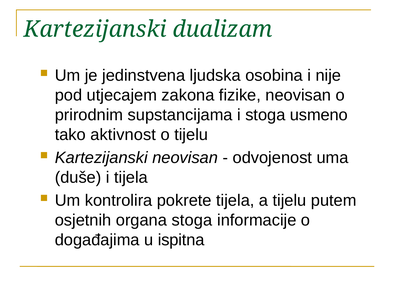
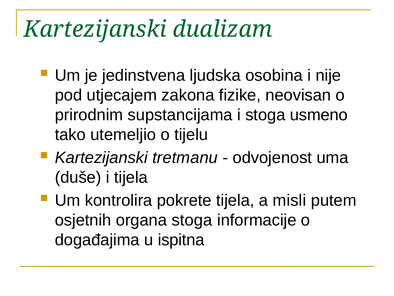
aktivnost: aktivnost -> utemeljio (123, 134)
Kartezijanski neovisan: neovisan -> tretmanu (185, 157)
a tijelu: tijelu -> misli (289, 200)
